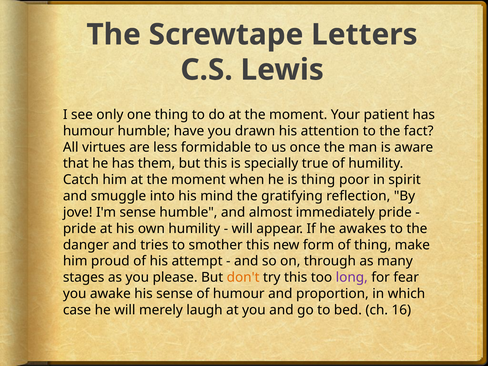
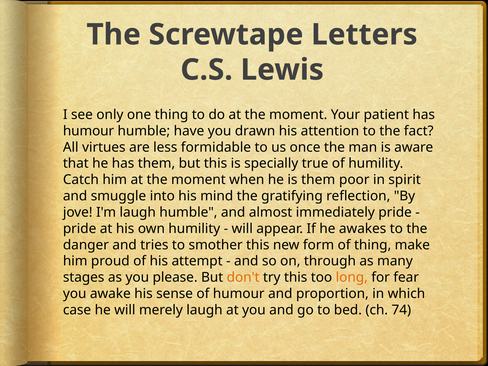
is thing: thing -> them (318, 180)
I'm sense: sense -> laugh (138, 212)
long colour: purple -> orange (352, 277)
16: 16 -> 74 (401, 310)
